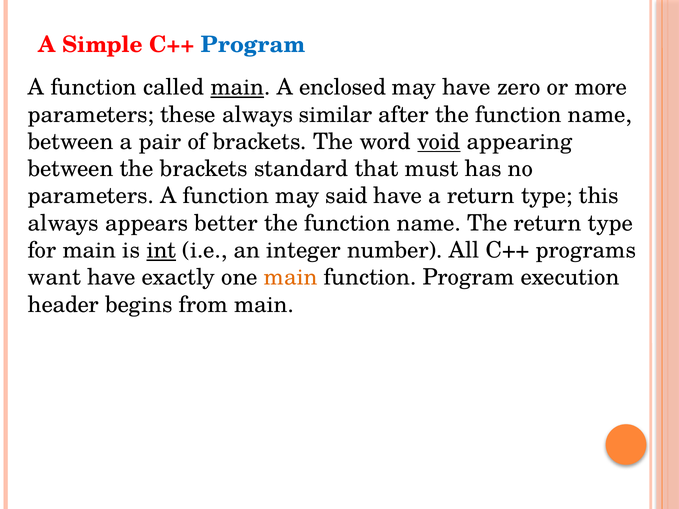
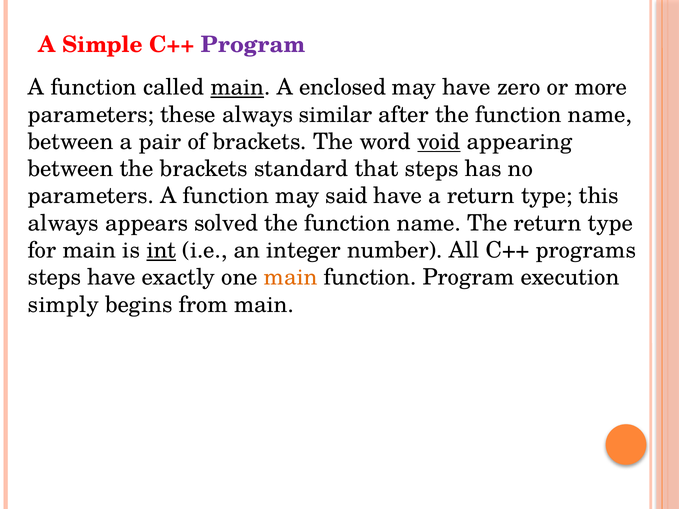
Program colour: blue -> purple (253, 45)
that must: must -> steps (432, 169)
better: better -> solved (226, 223)
want: want -> steps (54, 278)
header: header -> simply (63, 305)
